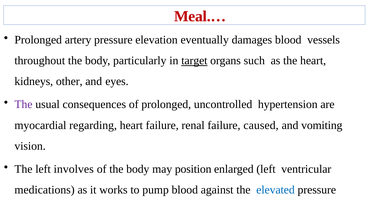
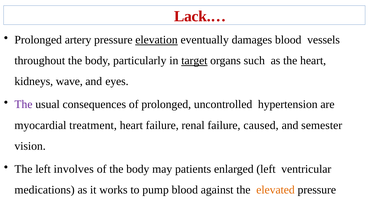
Meal.…: Meal.… -> Lack.… (200, 16)
elevation underline: none -> present (157, 40)
other: other -> wave (69, 82)
regarding: regarding -> treatment (93, 126)
vomiting: vomiting -> semester (322, 126)
position: position -> patients (193, 170)
elevated colour: blue -> orange (276, 190)
